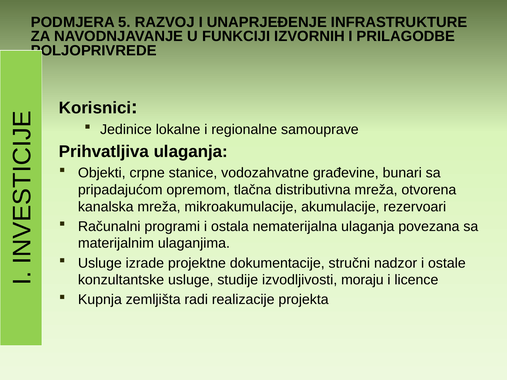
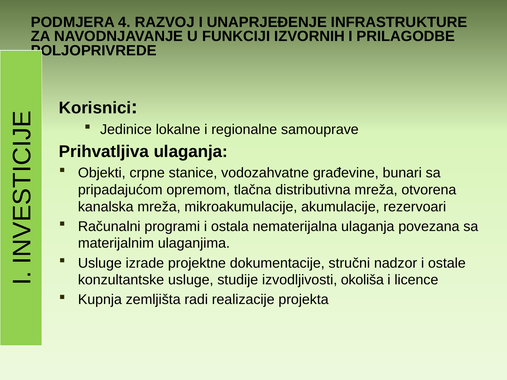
5: 5 -> 4 (124, 22)
moraju: moraju -> okoliša (362, 280)
